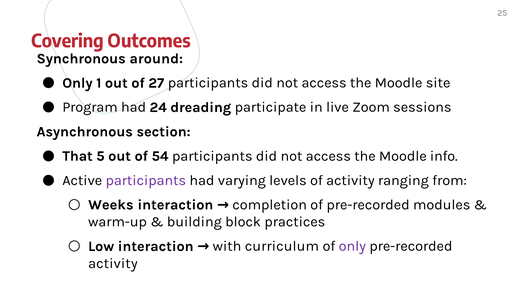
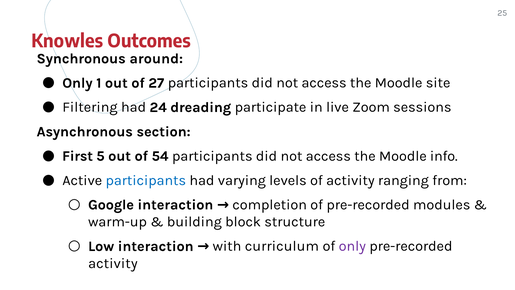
Covering: Covering -> Knowles (67, 41)
Program: Program -> Filtering (90, 107)
That: That -> First (78, 156)
participants colour: purple -> blue (146, 180)
Weeks: Weeks -> Google (111, 204)
practices: practices -> structure (295, 222)
